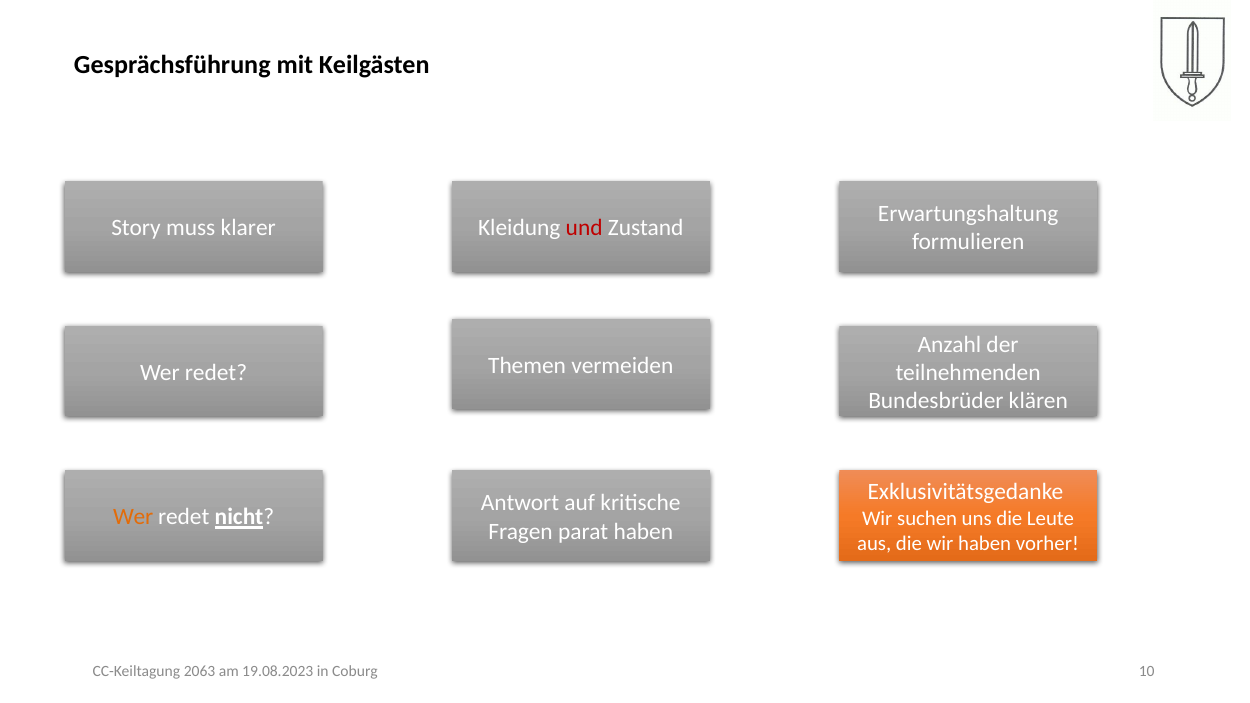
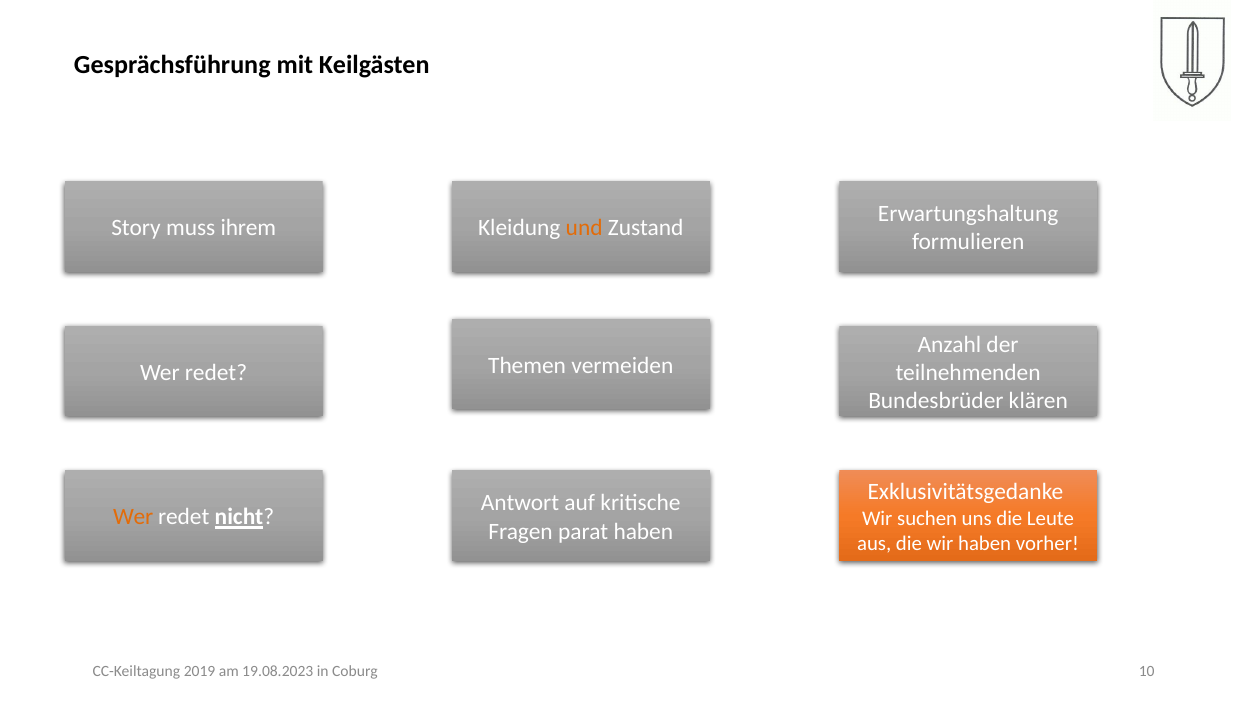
klarer: klarer -> ihrem (248, 228)
und colour: red -> orange (584, 228)
2063: 2063 -> 2019 (200, 671)
